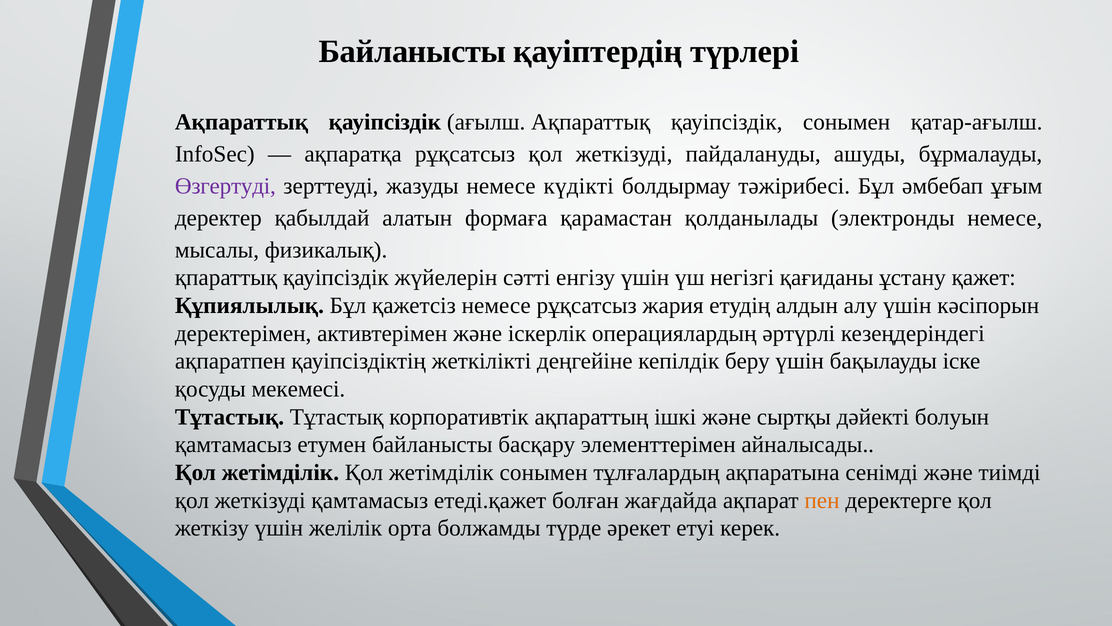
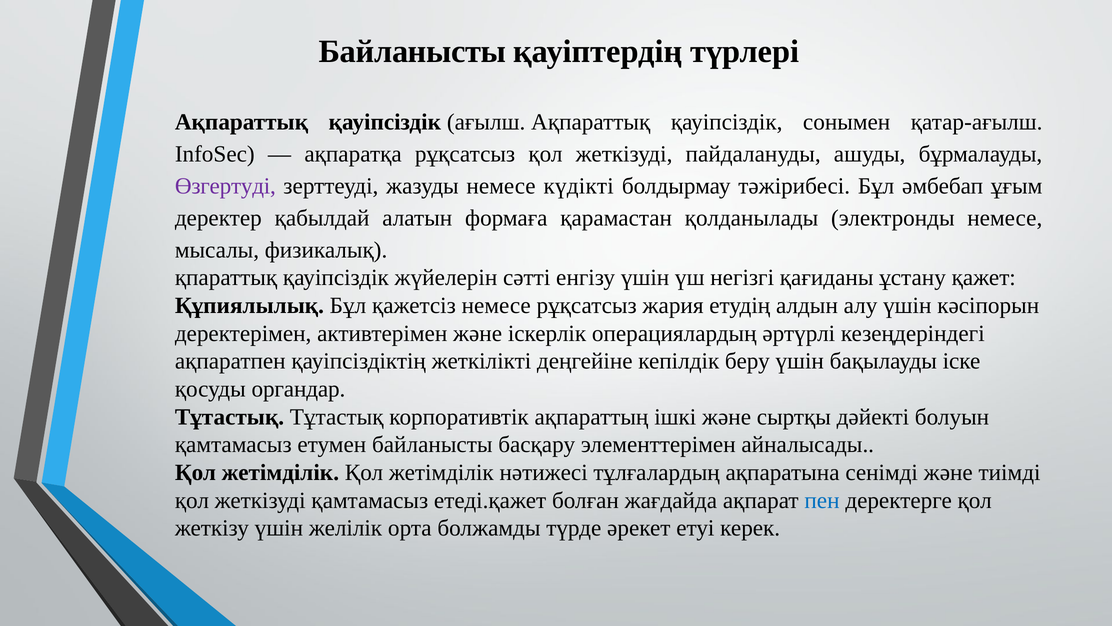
мекемесі: мекемесі -> органдар (298, 389)
жетімділік сонымен: сонымен -> нәтижесі (544, 472)
пен colour: orange -> blue (822, 500)
